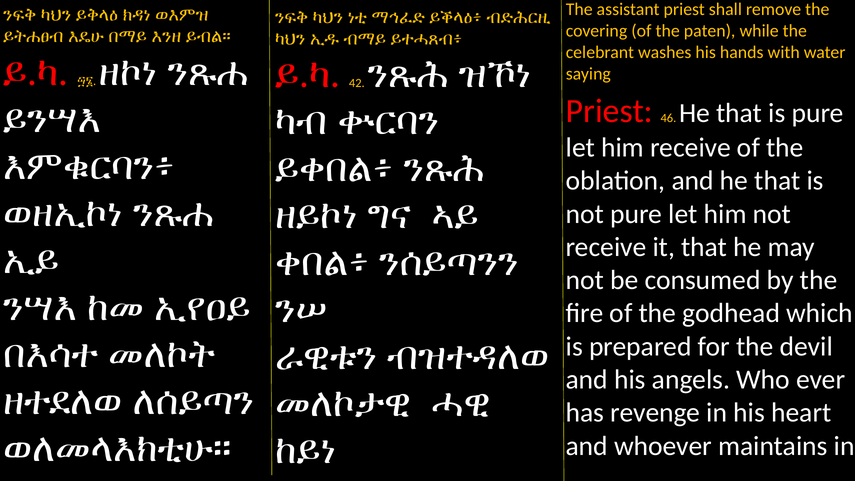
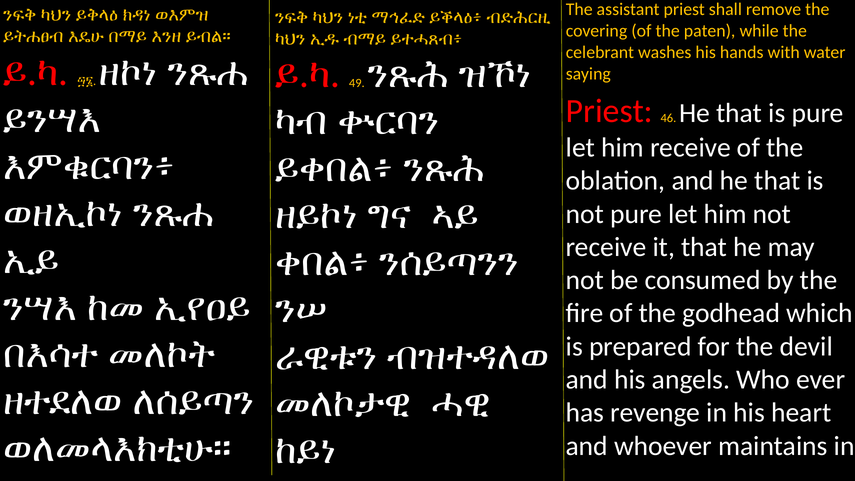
42: 42 -> 49 (357, 83)
